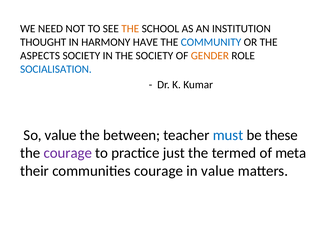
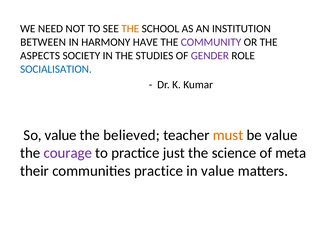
THOUGHT: THOUGHT -> BETWEEN (43, 42)
COMMUNITY colour: blue -> purple (211, 42)
THE SOCIETY: SOCIETY -> STUDIES (154, 56)
GENDER colour: orange -> purple (210, 56)
between: between -> believed (132, 135)
must colour: blue -> orange (228, 135)
be these: these -> value (281, 135)
termed: termed -> science (234, 153)
communities courage: courage -> practice (159, 170)
